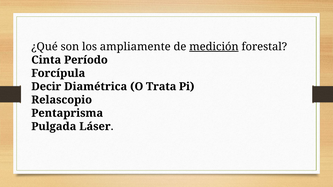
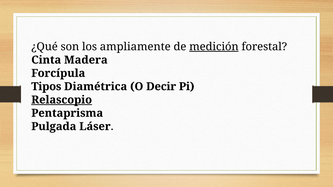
Período: Período -> Madera (86, 60)
Decir: Decir -> Tipos (46, 87)
Trata: Trata -> Decir (161, 87)
Relascopio underline: none -> present (62, 100)
